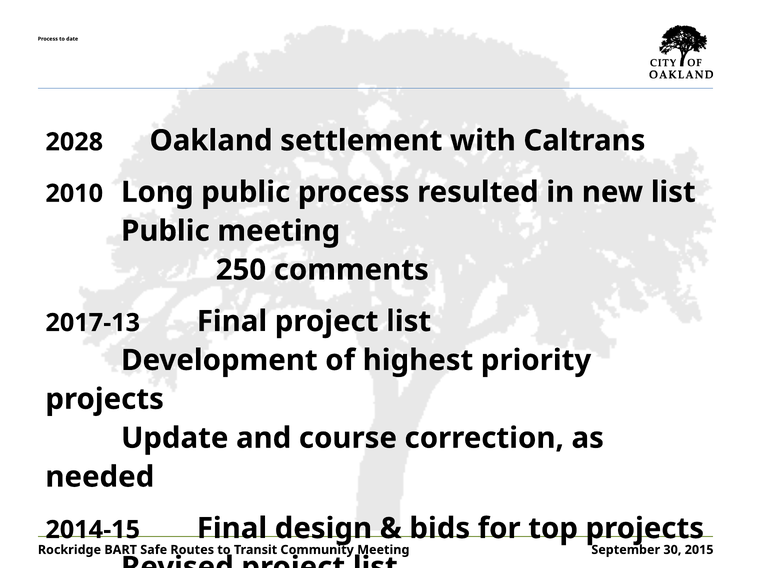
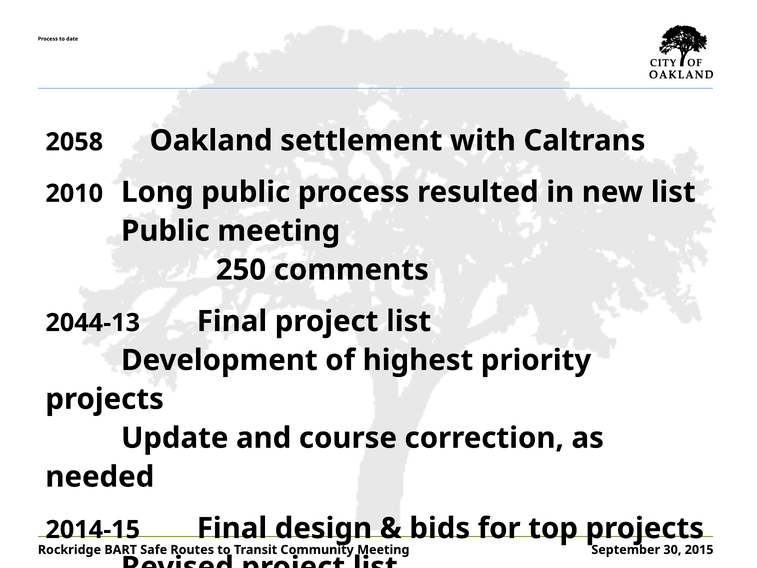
2028: 2028 -> 2058 (74, 142)
2017-13: 2017-13 -> 2044-13 (93, 323)
